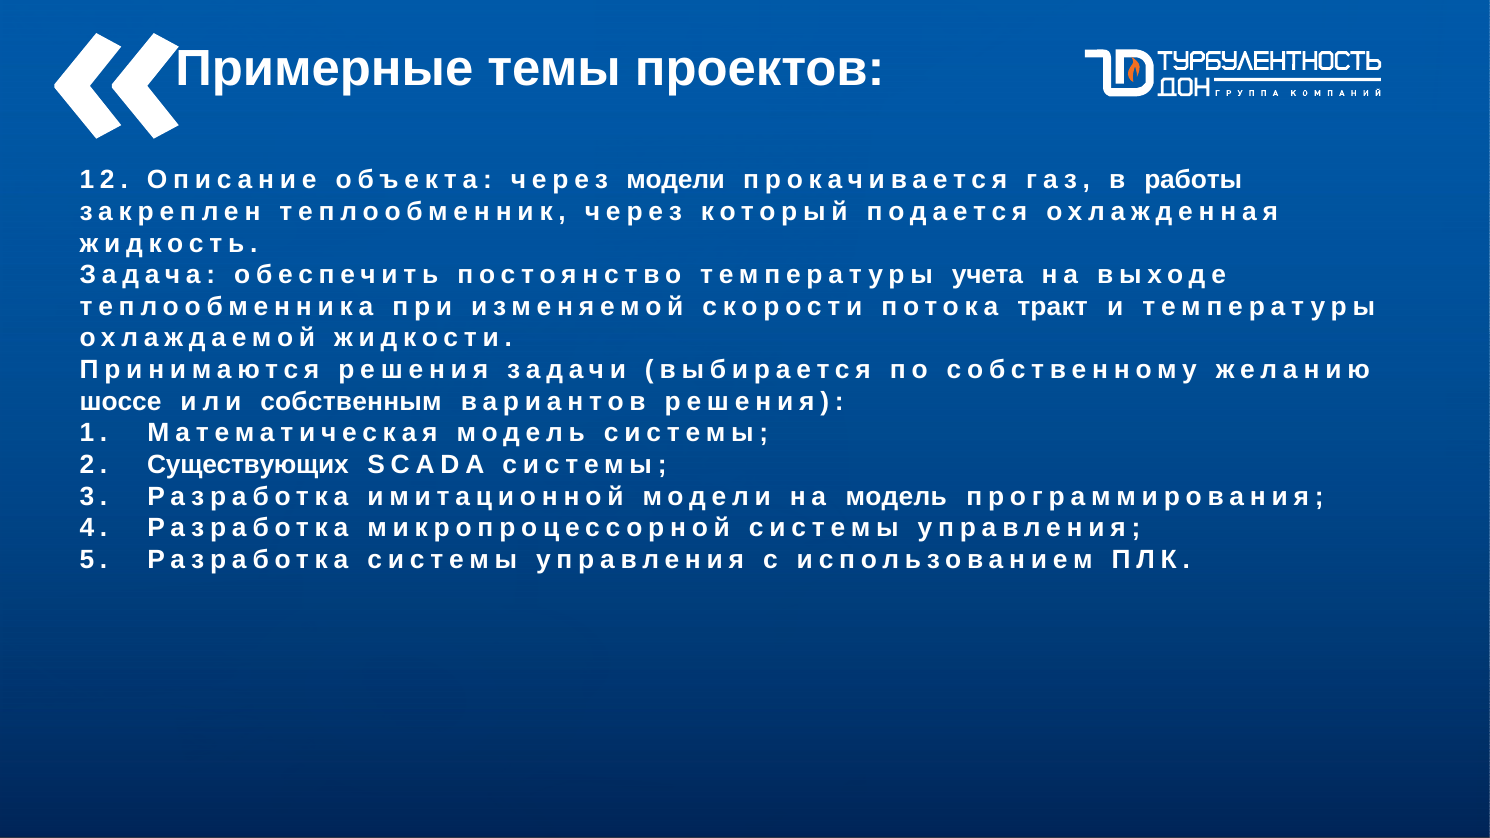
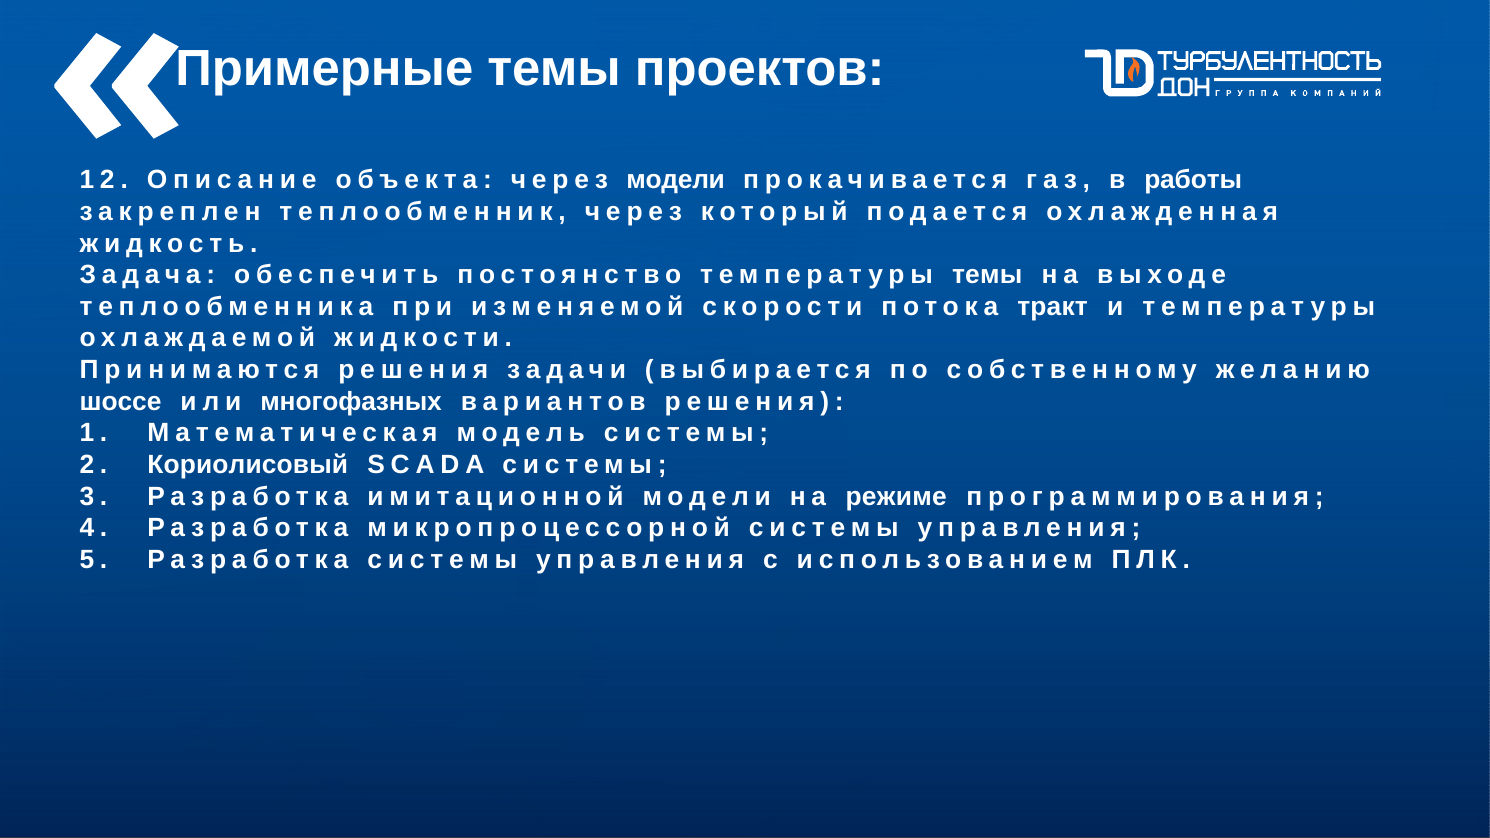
температуры учета: учета -> темы (987, 275)
собственным: собственным -> многофазных (351, 402)
Существующих: Существующих -> Кориолисовый (248, 465)
на модель: модель -> режиме (896, 497)
